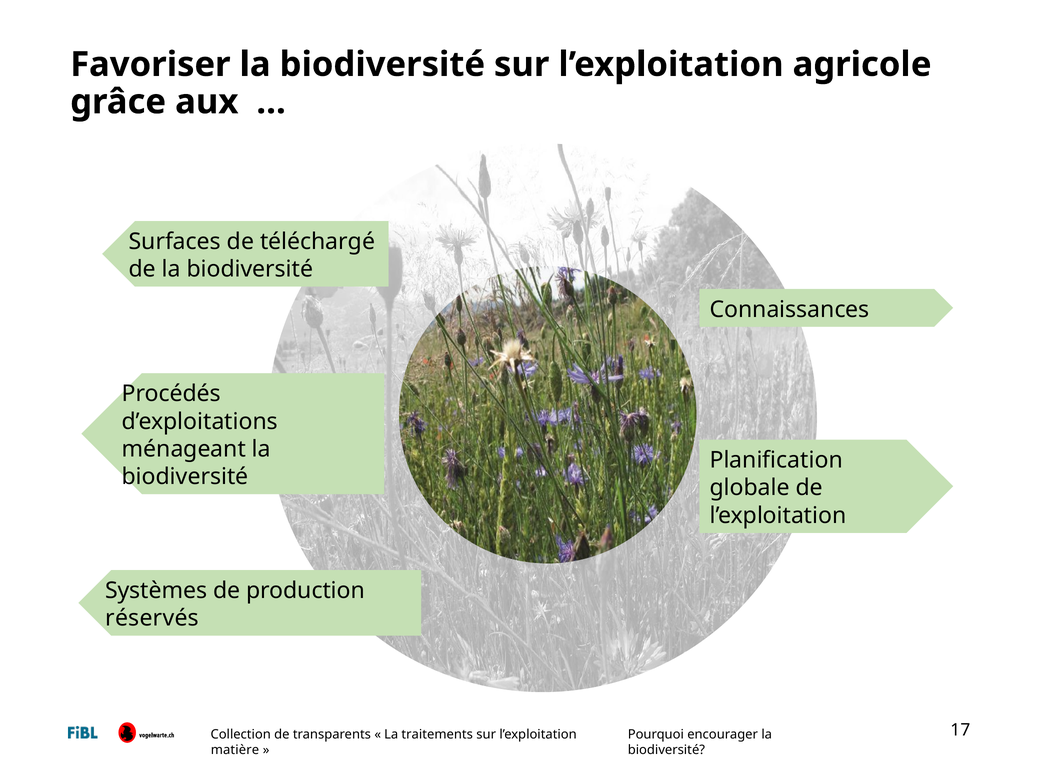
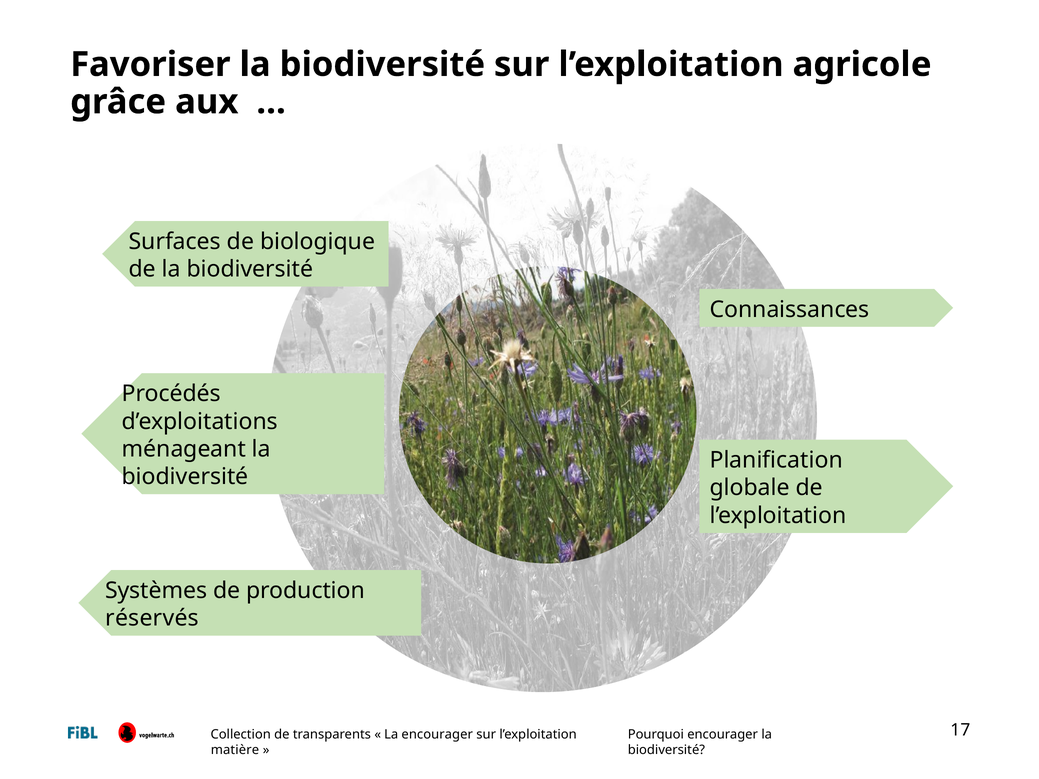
téléchargé: téléchargé -> biologique (318, 242)
La traitements: traitements -> encourager (437, 735)
